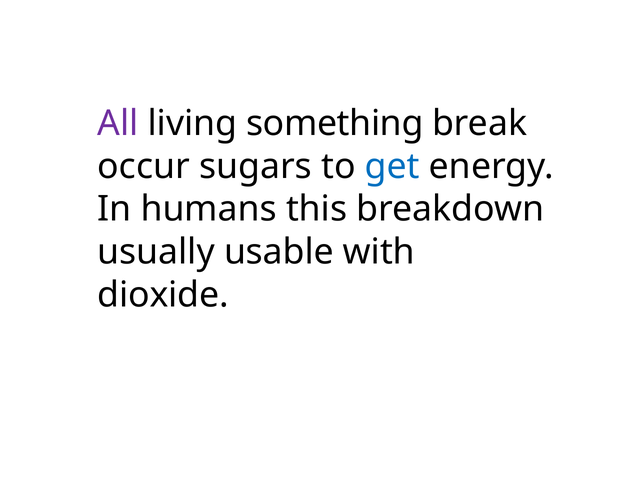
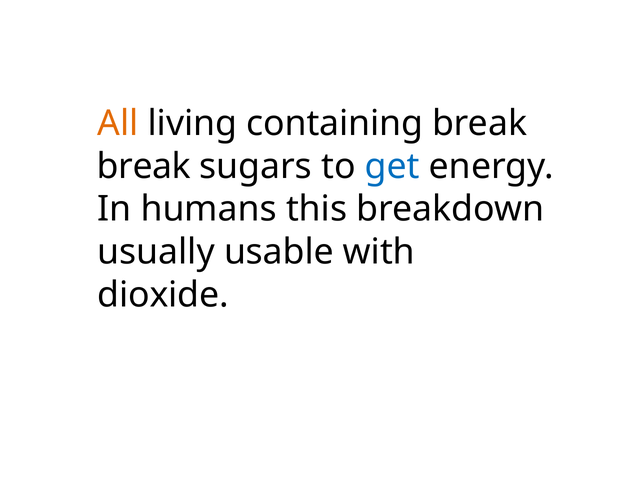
All colour: purple -> orange (118, 123)
something: something -> containing (335, 123)
occur: occur -> break (144, 166)
